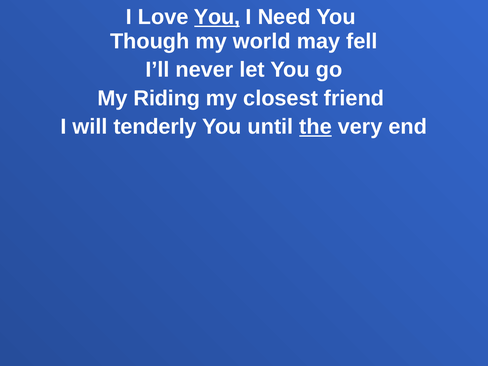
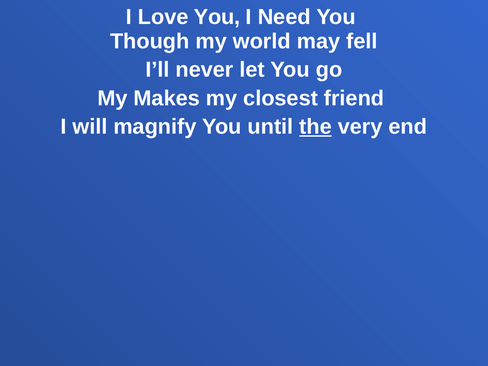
You underline: present -> none (217, 17)
Riding: Riding -> Makes (167, 98)
tenderly: tenderly -> magnify (155, 127)
